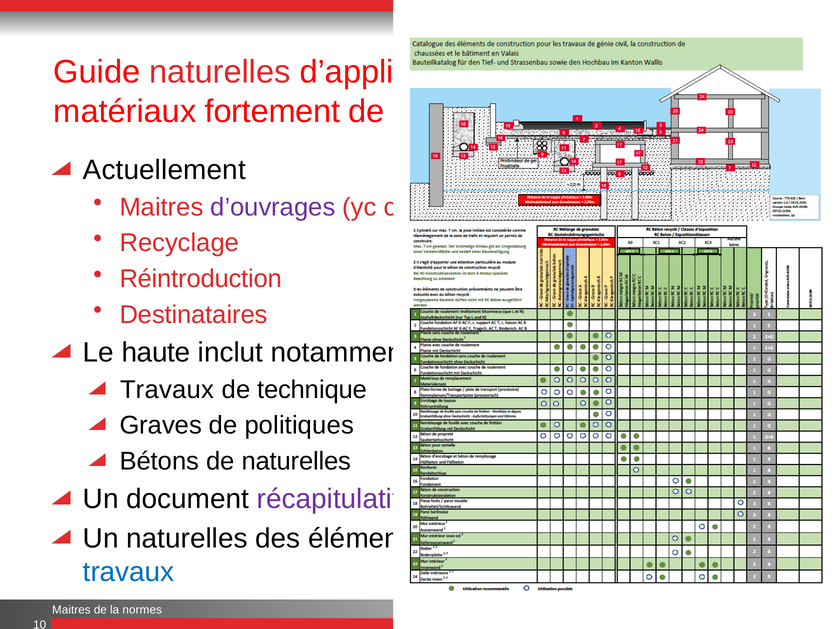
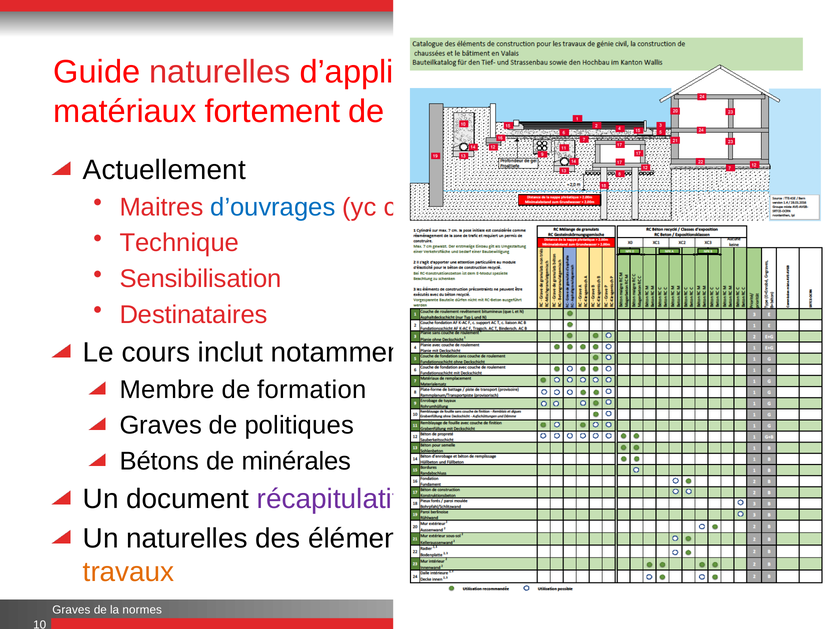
d’ouvrages colour: purple -> blue (273, 207)
Recyclage: Recyclage -> Technique (179, 243)
Réintroduction: Réintroduction -> Sensibilisation (201, 279)
haute: haute -> cours (156, 353)
Travaux: Travaux -> Membre (167, 390)
technique: technique -> formation (312, 390)
de naturelles: naturelles -> minérales (296, 462)
travaux colour: blue -> orange (129, 572)
Maitres: Maitres -> Graves (71, 610)
